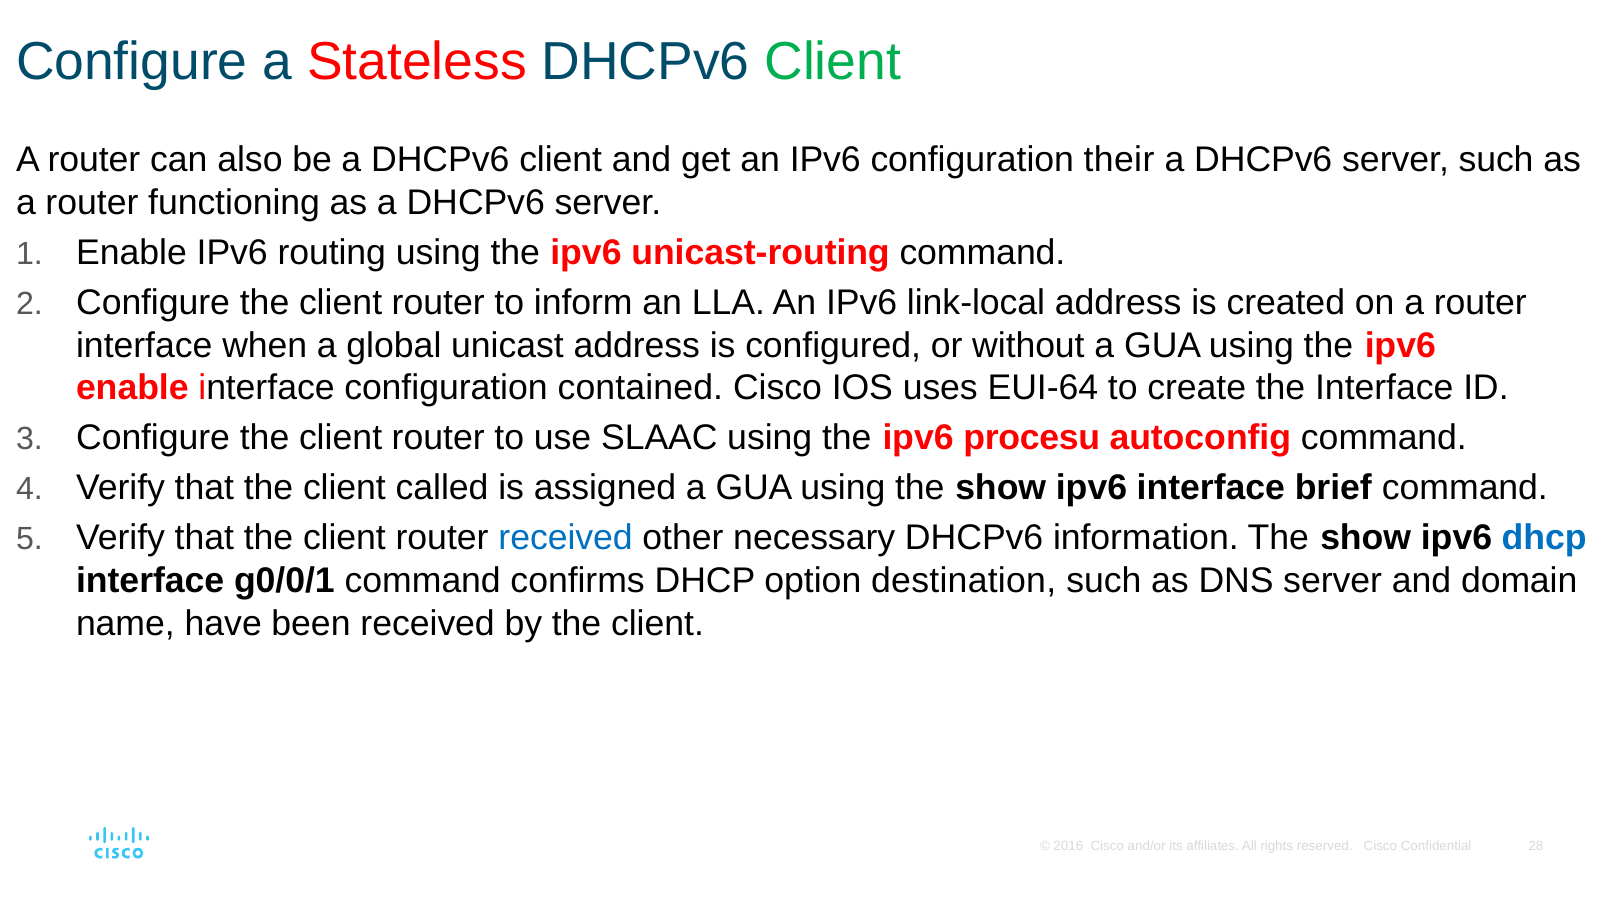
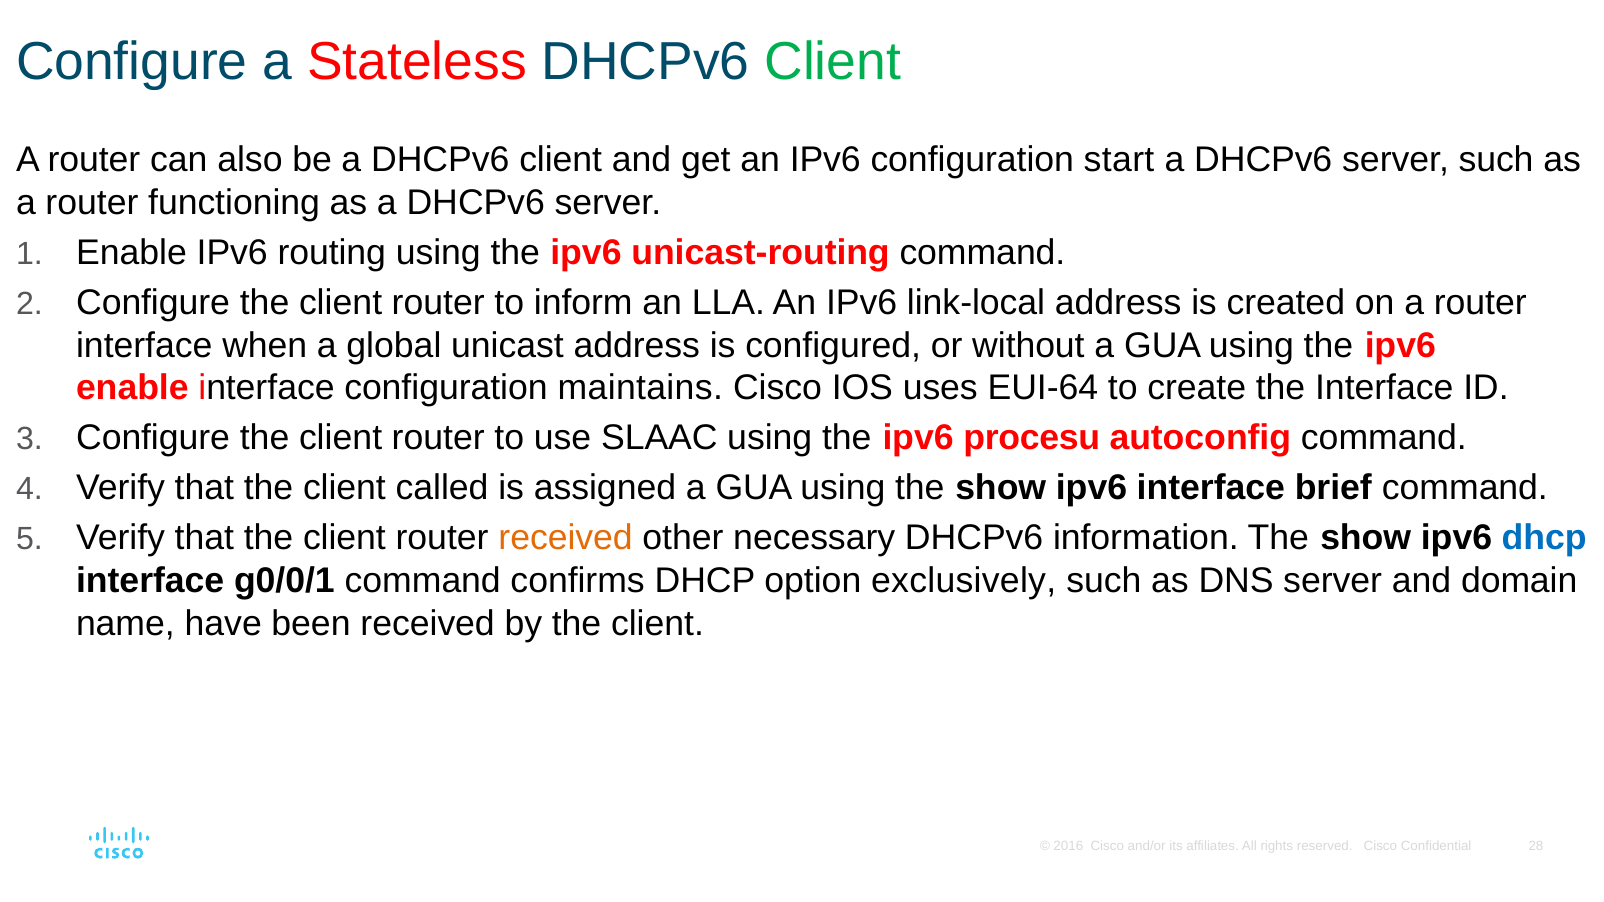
their: their -> start (1119, 160)
contained: contained -> maintains (640, 388)
received colour: blue -> orange (566, 538)
destination: destination -> exclusively (964, 581)
